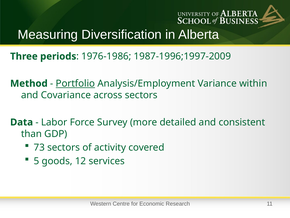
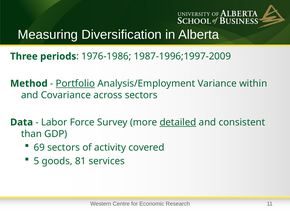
detailed underline: none -> present (178, 122)
73: 73 -> 69 (39, 147)
12: 12 -> 81 (81, 161)
